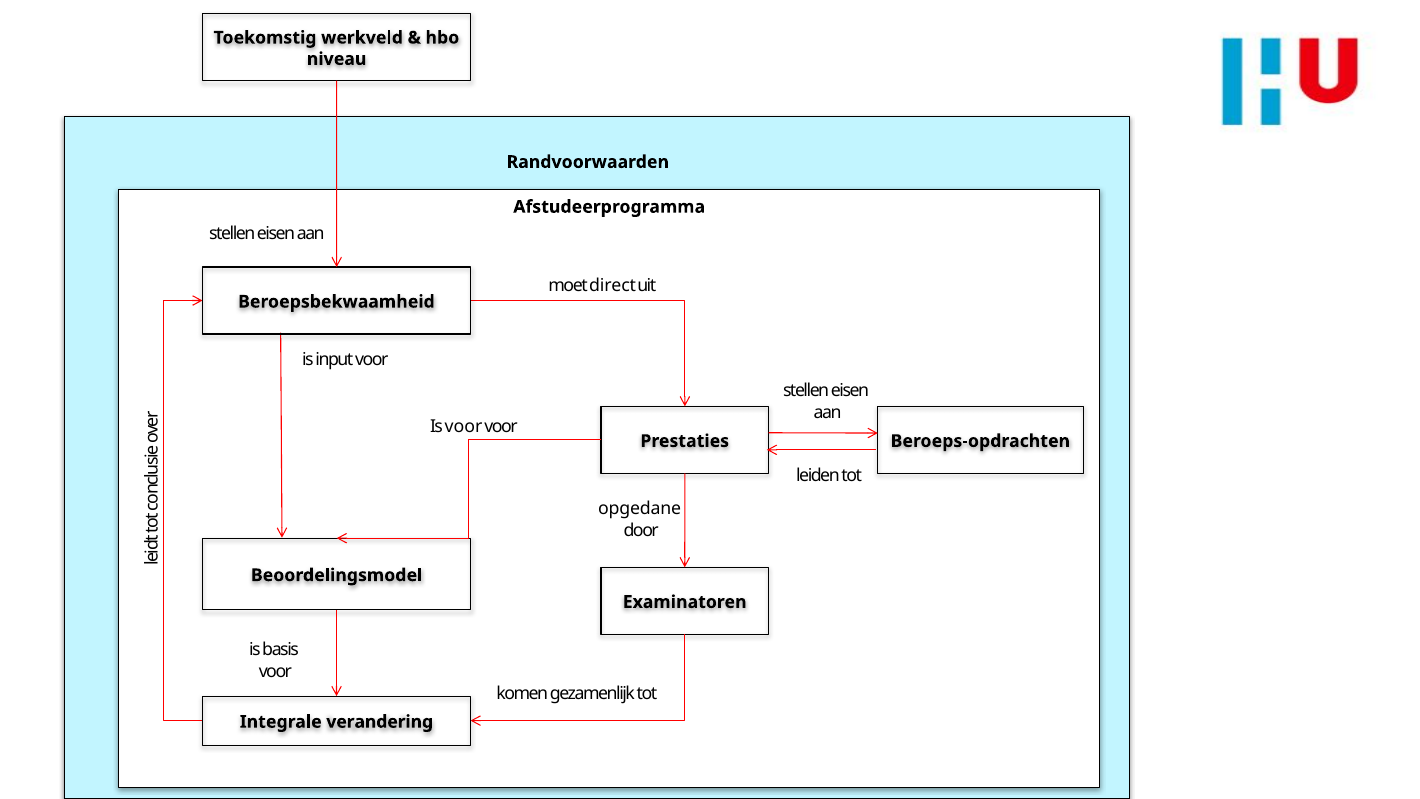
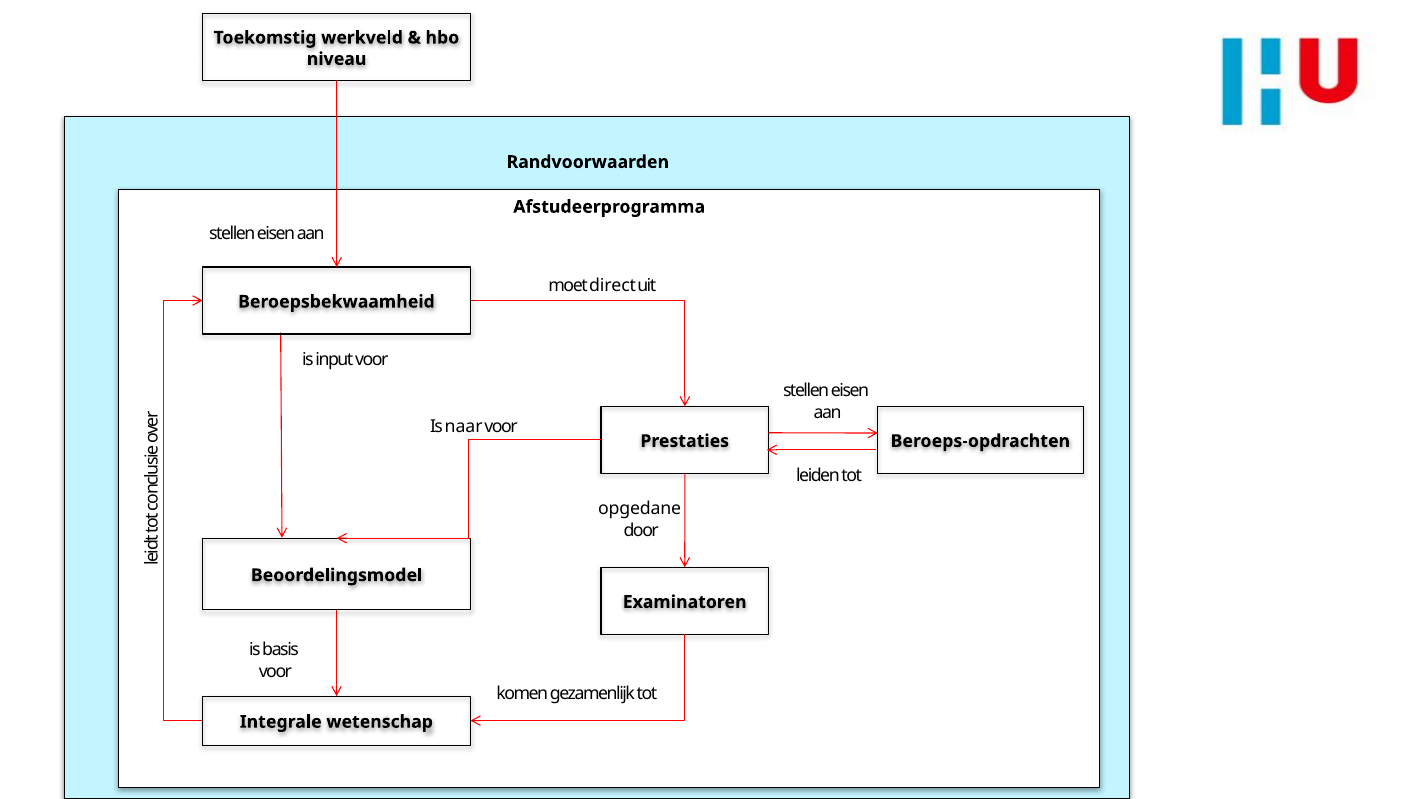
Is voor: voor -> naar (464, 426)
verandering: verandering -> wetenschap (380, 722)
